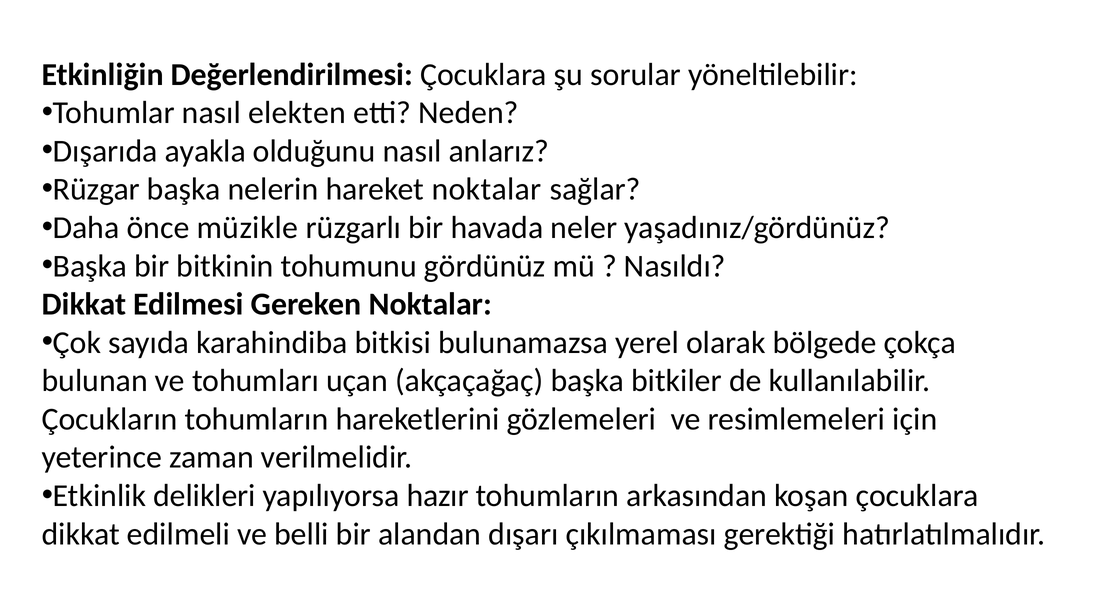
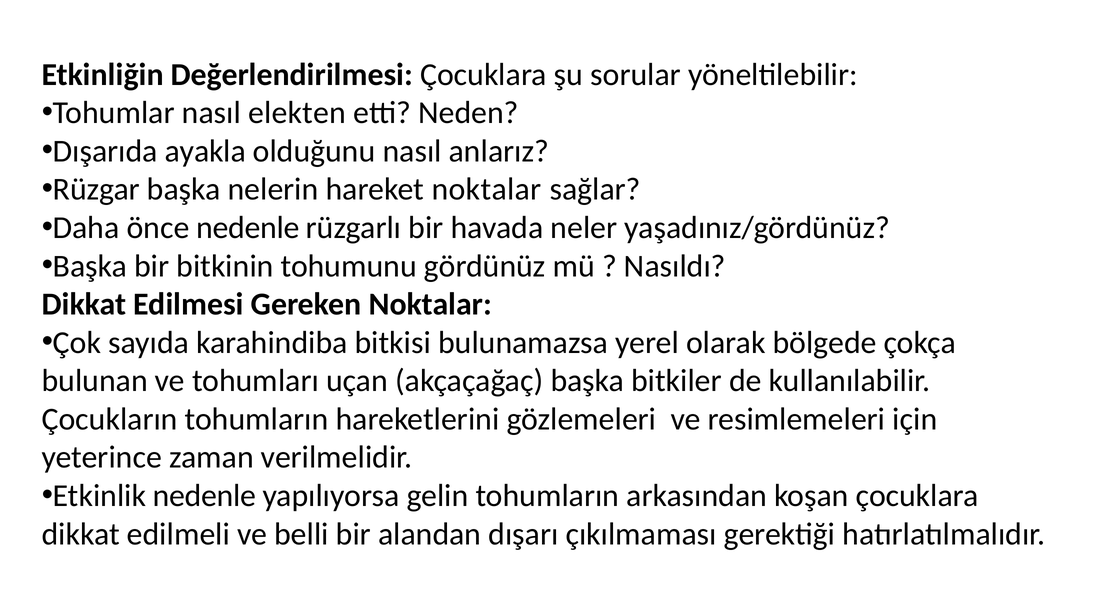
önce müzikle: müzikle -> nedenle (248, 228)
Etkinlik delikleri: delikleri -> nedenle (205, 496)
hazır: hazır -> gelin (438, 496)
